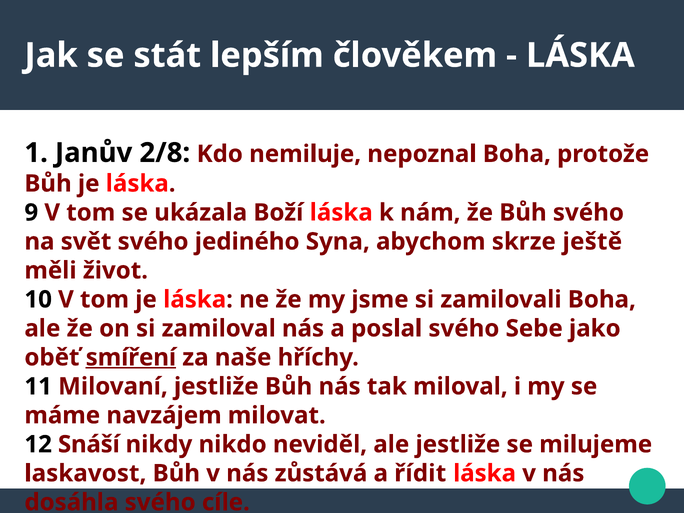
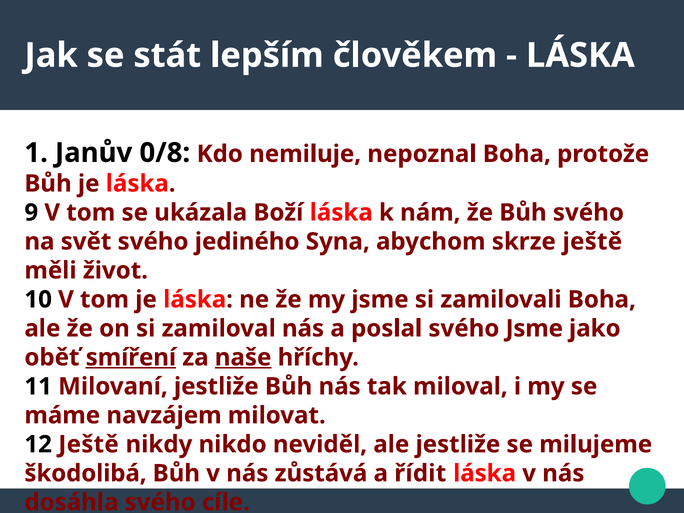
2/8: 2/8 -> 0/8 (165, 153)
svého Sebe: Sebe -> Jsme (534, 328)
naše underline: none -> present (243, 357)
12 Snáší: Snáší -> Ještě (89, 444)
laskavost: laskavost -> škodolibá (85, 473)
